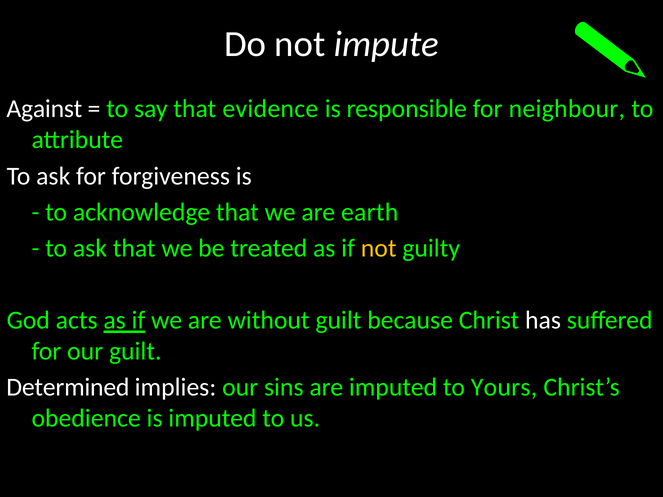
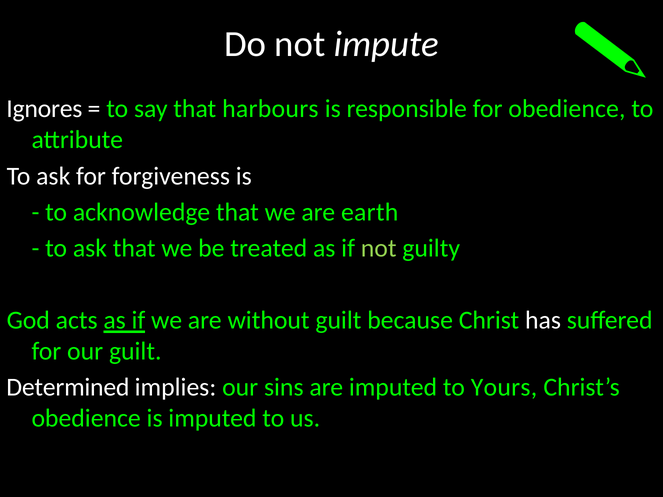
Against: Against -> Ignores (44, 109)
evidence: evidence -> harbours (270, 109)
for neighbour: neighbour -> obedience (567, 109)
not colour: yellow -> light green (379, 248)
